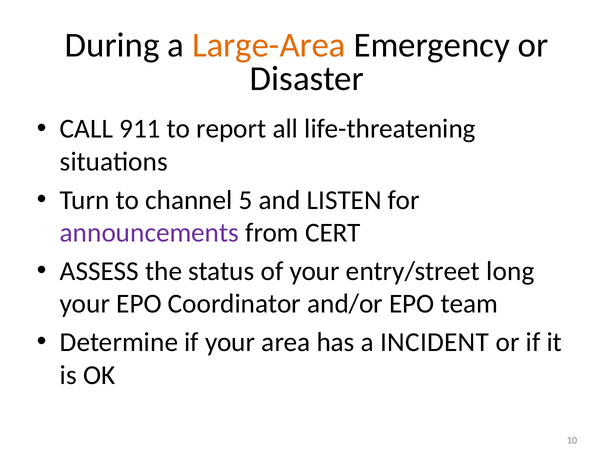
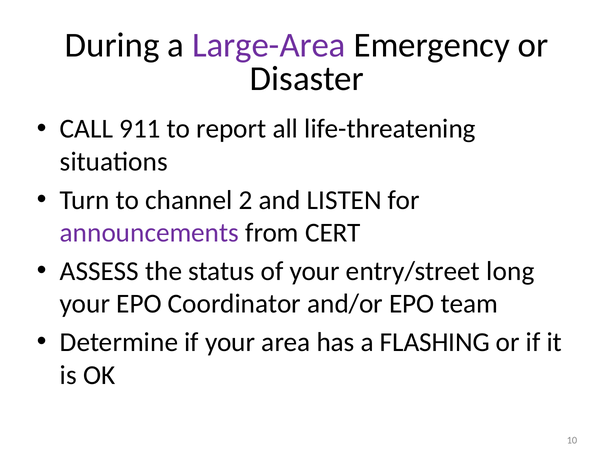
Large-Area colour: orange -> purple (269, 45)
5: 5 -> 2 (246, 200)
INCIDENT: INCIDENT -> FLASHING (435, 342)
